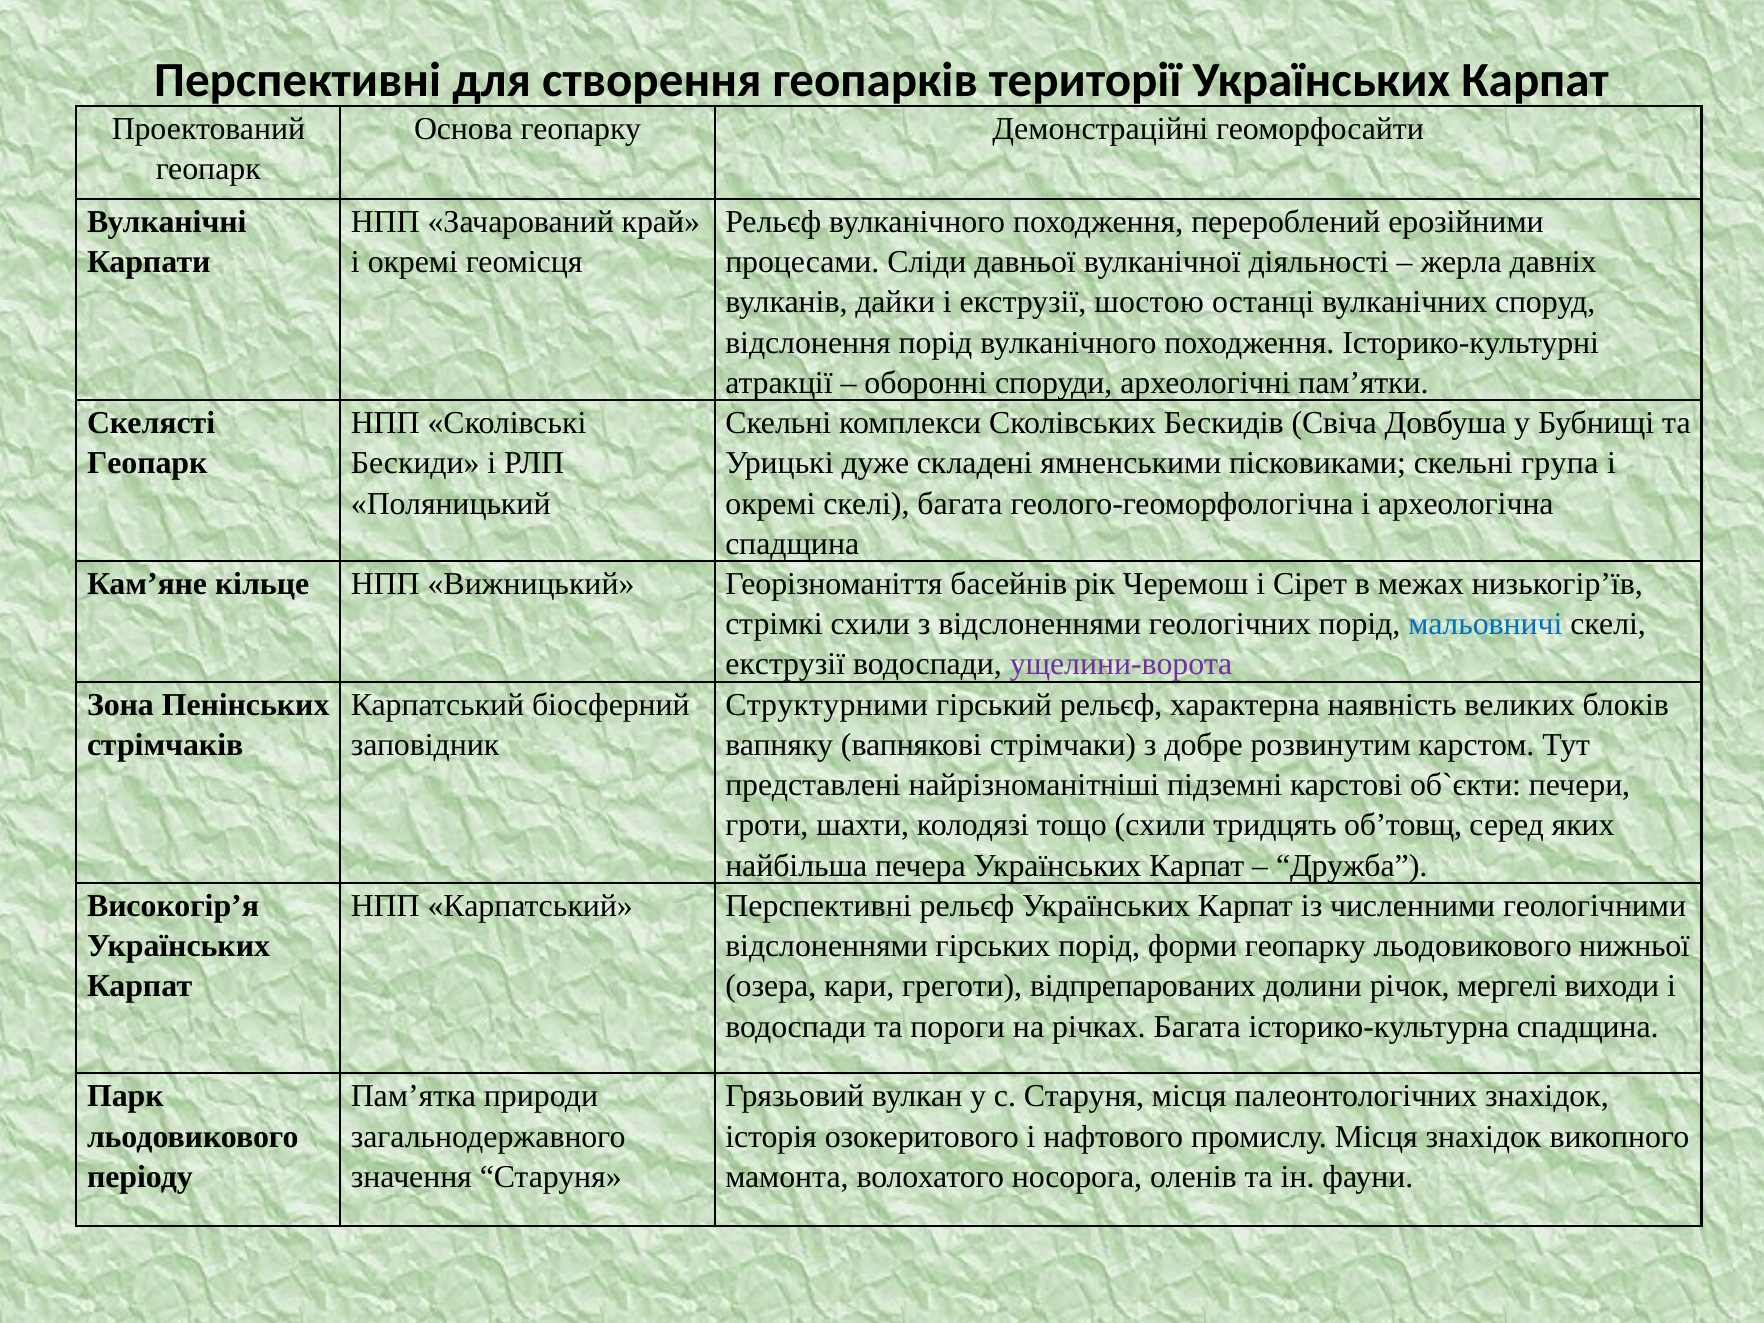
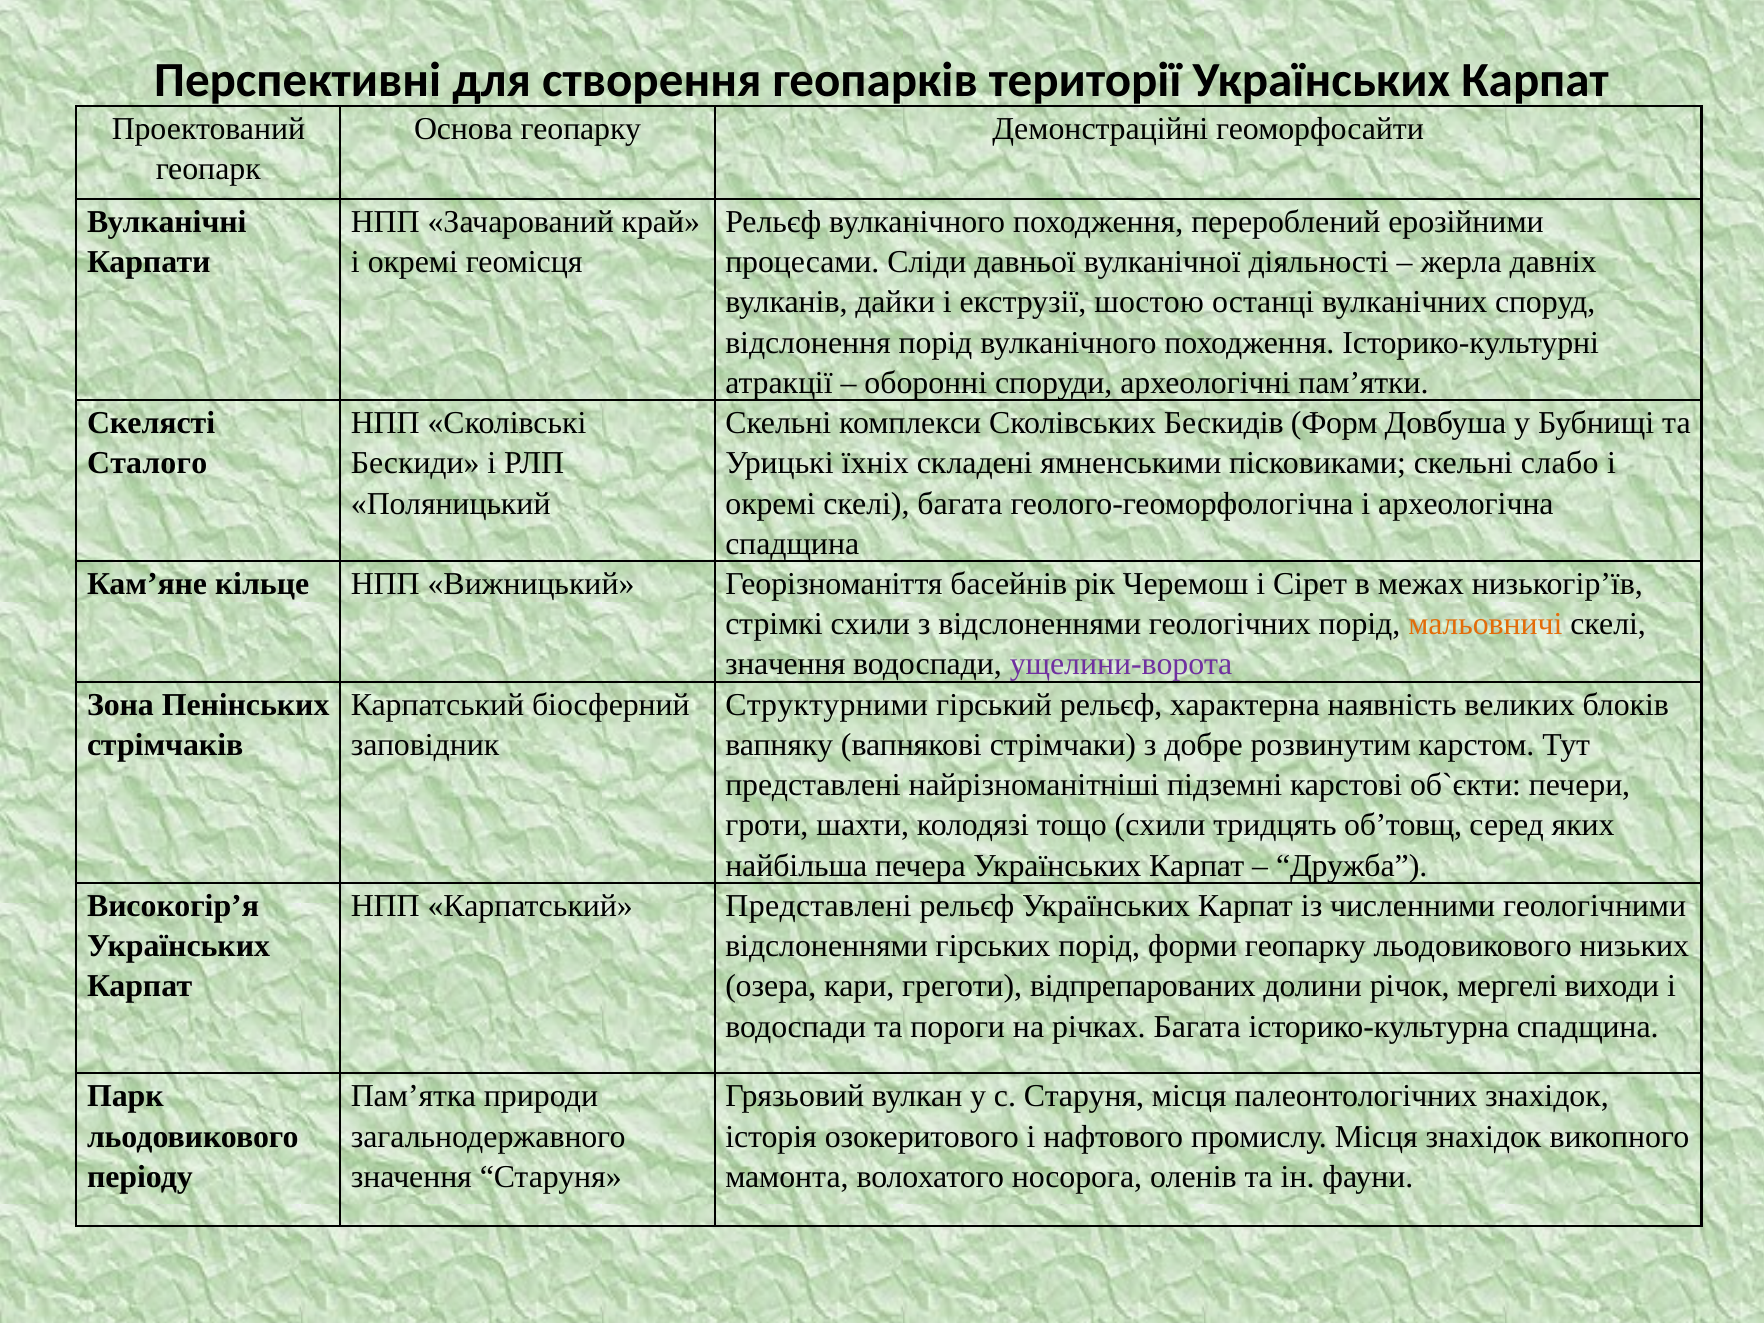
Свіча: Свіча -> Форм (1334, 423)
Геопарк: Геопарк -> Сталого (147, 463)
дуже: дуже -> їхніх (875, 463)
група: група -> слабо (1560, 463)
мальовничі colour: blue -> orange (1485, 624)
екструзії: екструзії -> значення (785, 664)
Карпатський Перспективні: Перспективні -> Представленi (818, 906)
нижньої: нижньої -> низьких (1634, 946)
